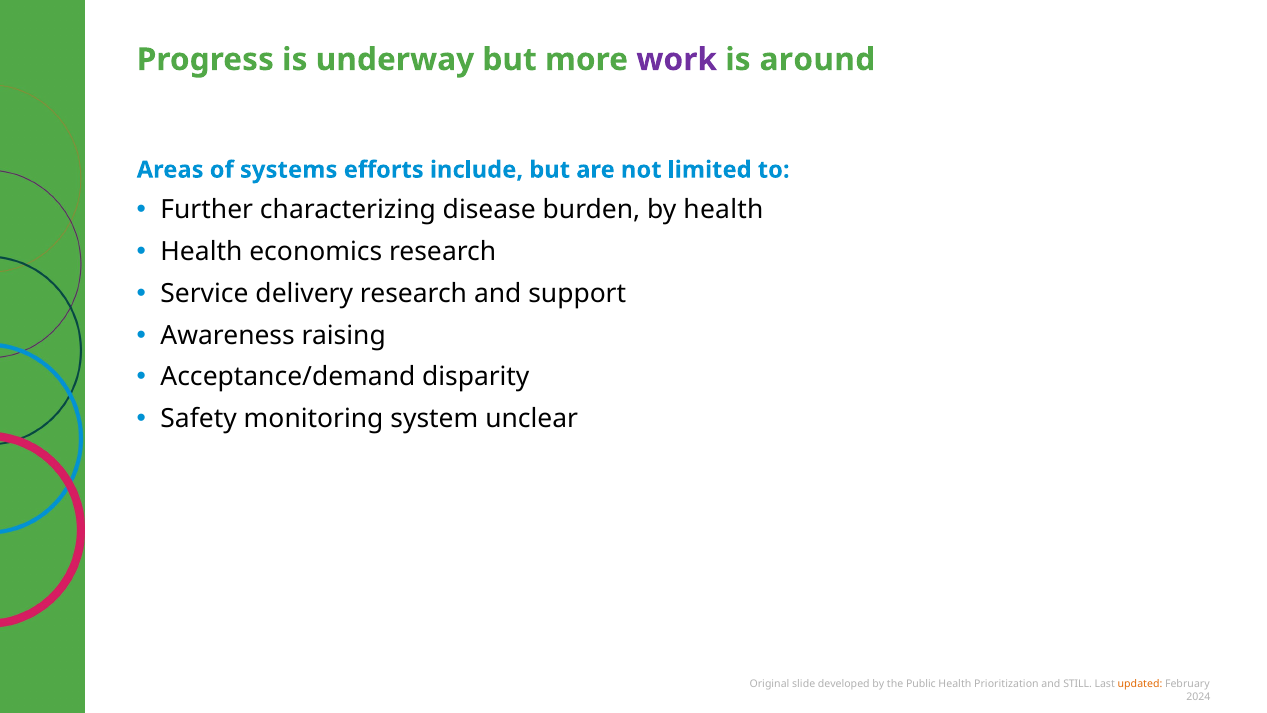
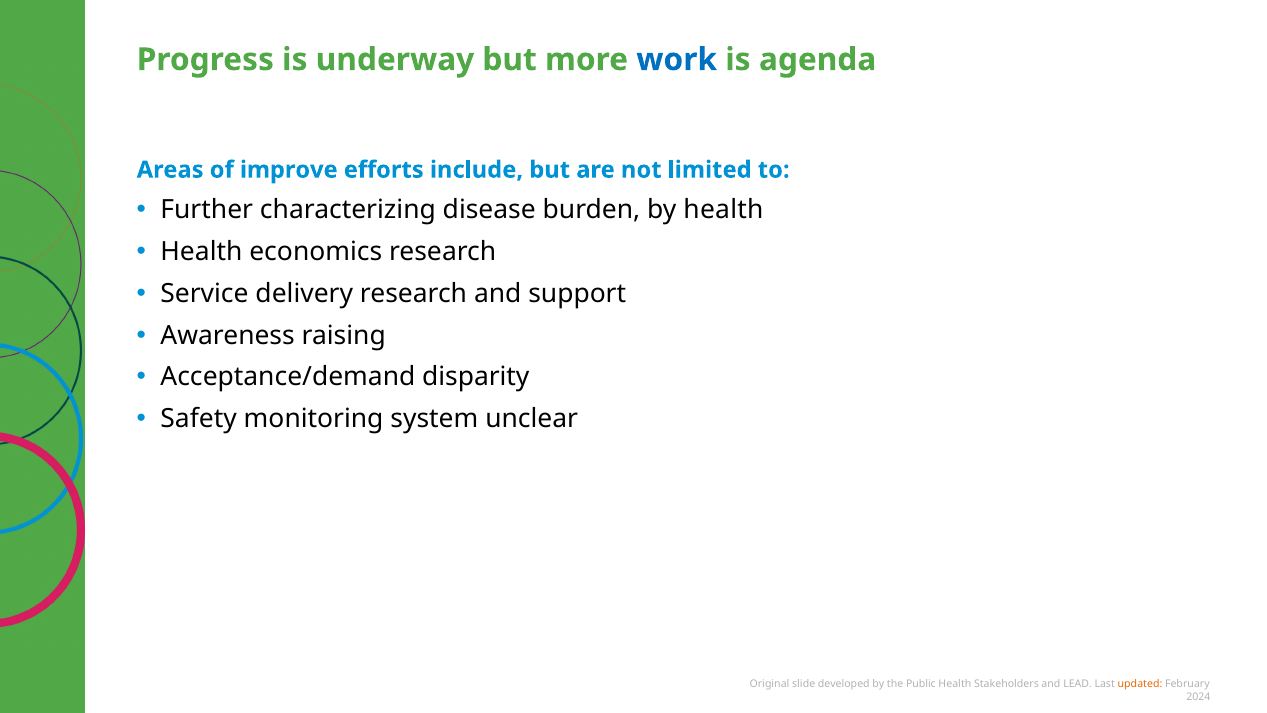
work colour: purple -> blue (677, 60)
around: around -> agenda (818, 60)
systems: systems -> improve (289, 170)
Prioritization: Prioritization -> Stakeholders (1006, 684)
STILL: STILL -> LEAD (1078, 684)
